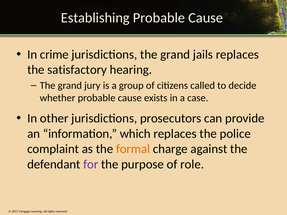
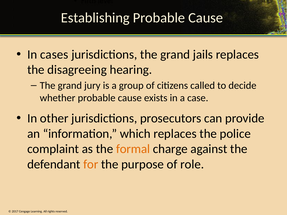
crime: crime -> cases (54, 55)
satisfactory: satisfactory -> disagreeing (77, 70)
for colour: purple -> orange (91, 164)
